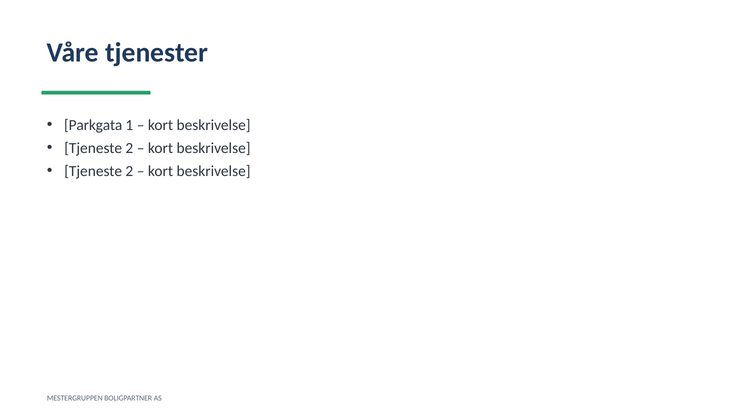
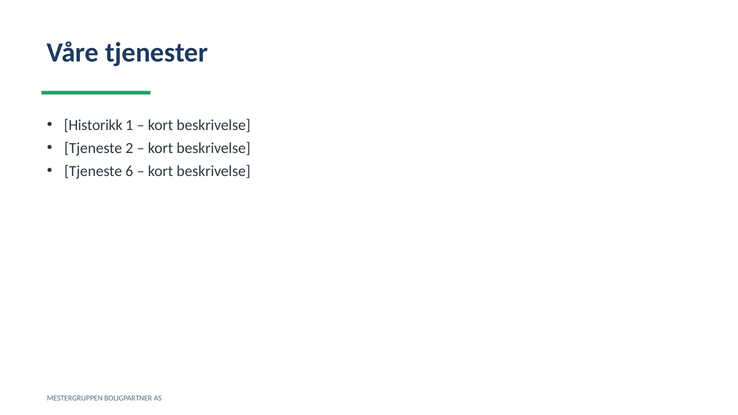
Parkgata: Parkgata -> Historikk (93, 125)
2: 2 -> 6 (129, 171)
